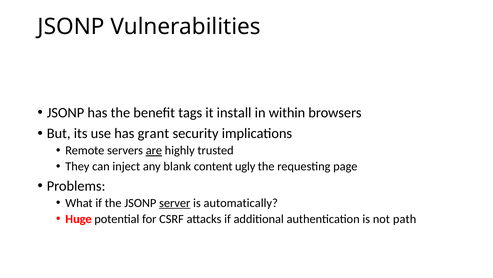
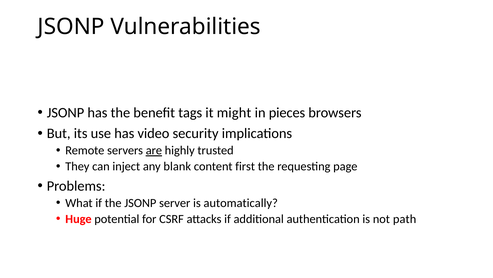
install: install -> might (234, 112)
within: within -> pieces (287, 112)
grant: grant -> video (153, 133)
ugly: ugly -> first (245, 166)
server underline: present -> none (175, 203)
